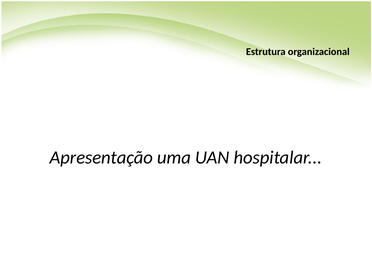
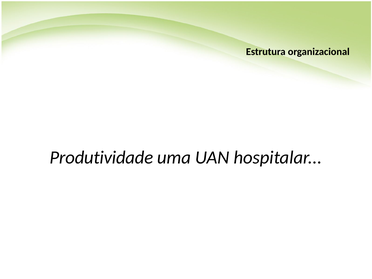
Apresentação: Apresentação -> Produtividade (101, 158)
